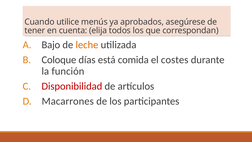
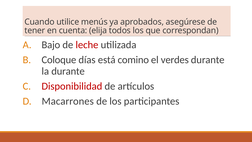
leche colour: orange -> red (87, 45)
comida: comida -> comino (133, 60)
costes: costes -> verdes (175, 60)
la función: función -> durante (68, 71)
